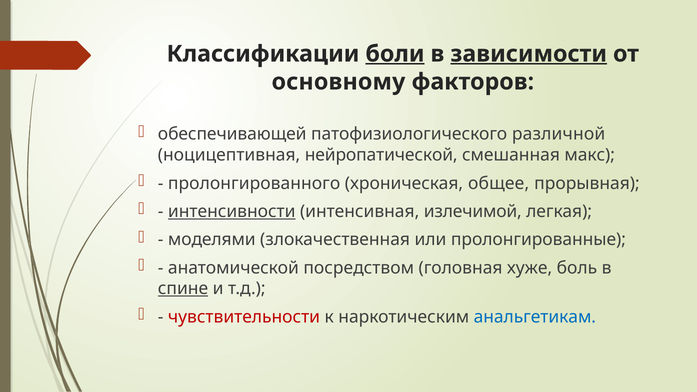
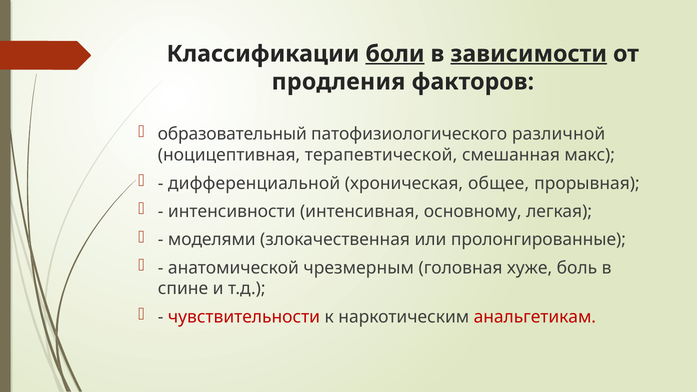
основному: основному -> продления (338, 82)
обеспечивающей: обеспечивающей -> образовательный (232, 134)
нейропатической: нейропатической -> терапевтической (381, 155)
пролонгированного: пролонгированного -> дифференциальной (254, 183)
интенсивности underline: present -> none (232, 211)
излечимой: излечимой -> основному (473, 211)
посредством: посредством -> чрезмерным (359, 268)
спине underline: present -> none (183, 289)
анальгетикам colour: blue -> red (535, 317)
